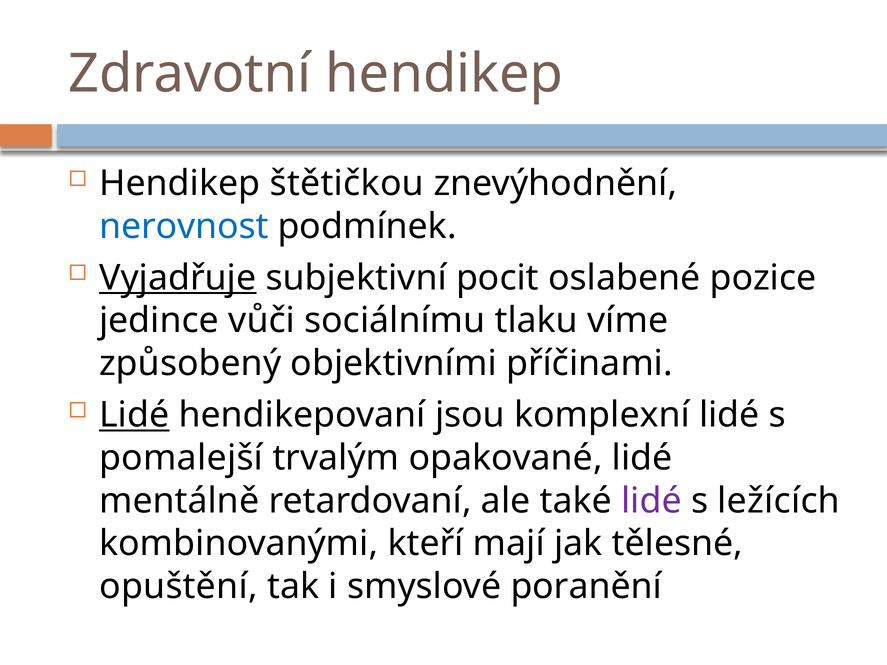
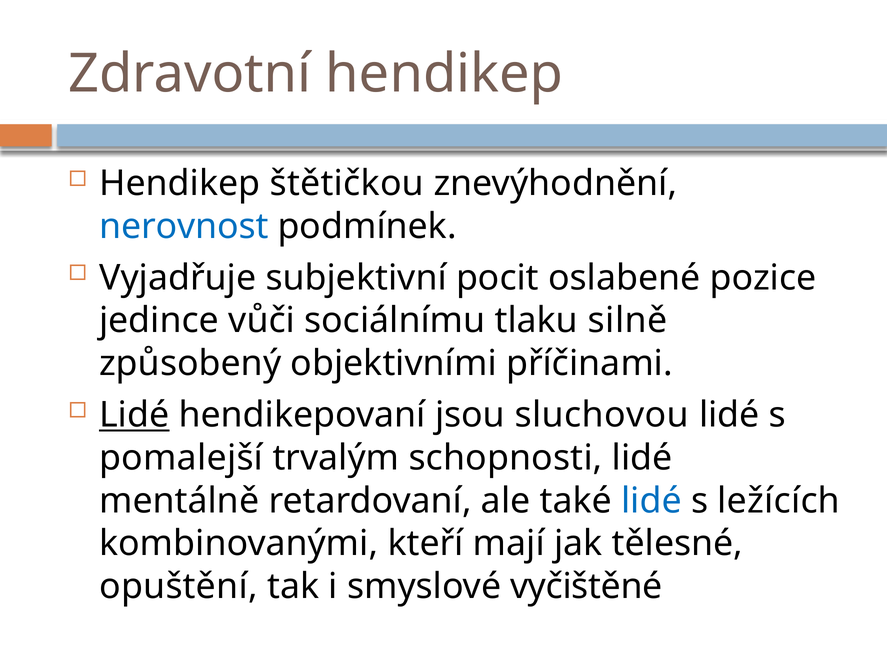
Vyjadřuje underline: present -> none (178, 278)
víme: víme -> silně (628, 321)
komplexní: komplexní -> sluchovou (602, 415)
opakované: opakované -> schopnosti (506, 458)
lidé colour: purple -> blue (651, 501)
poranění: poranění -> vyčištěné (586, 587)
